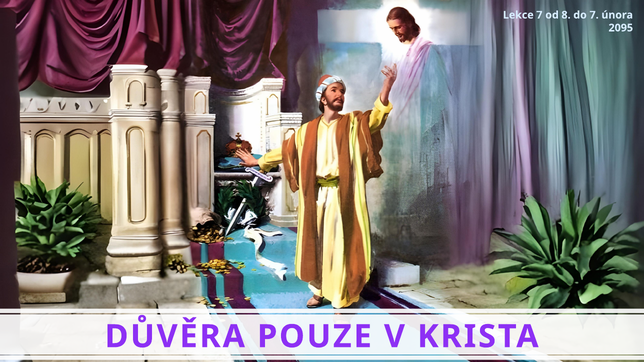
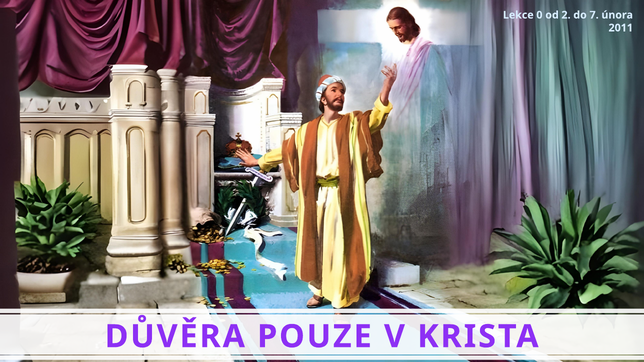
Lekce 7: 7 -> 0 (539, 15)
8: 8 -> 2 (566, 15)
2095: 2095 -> 2011 (621, 28)
